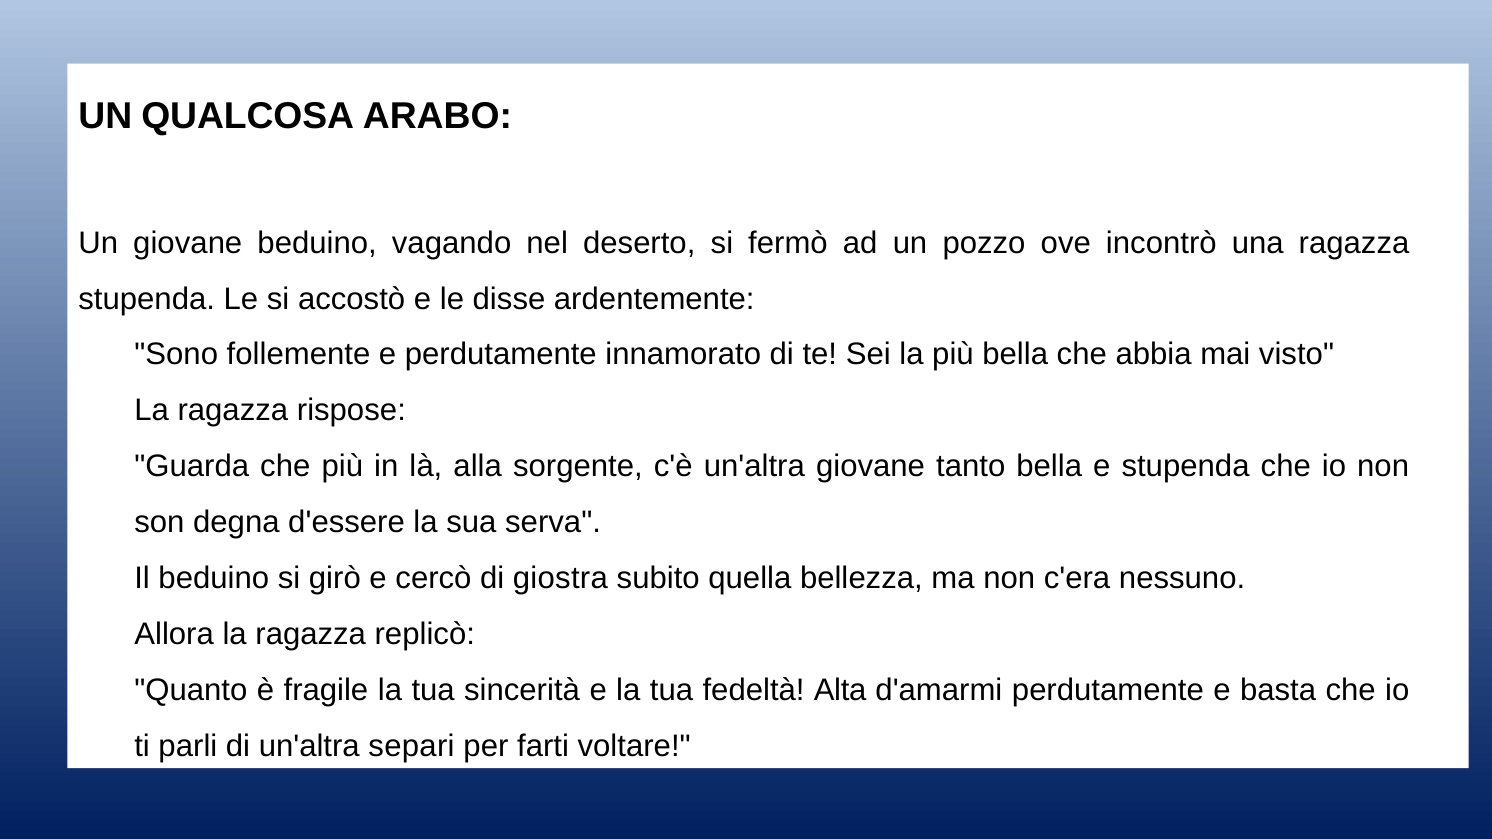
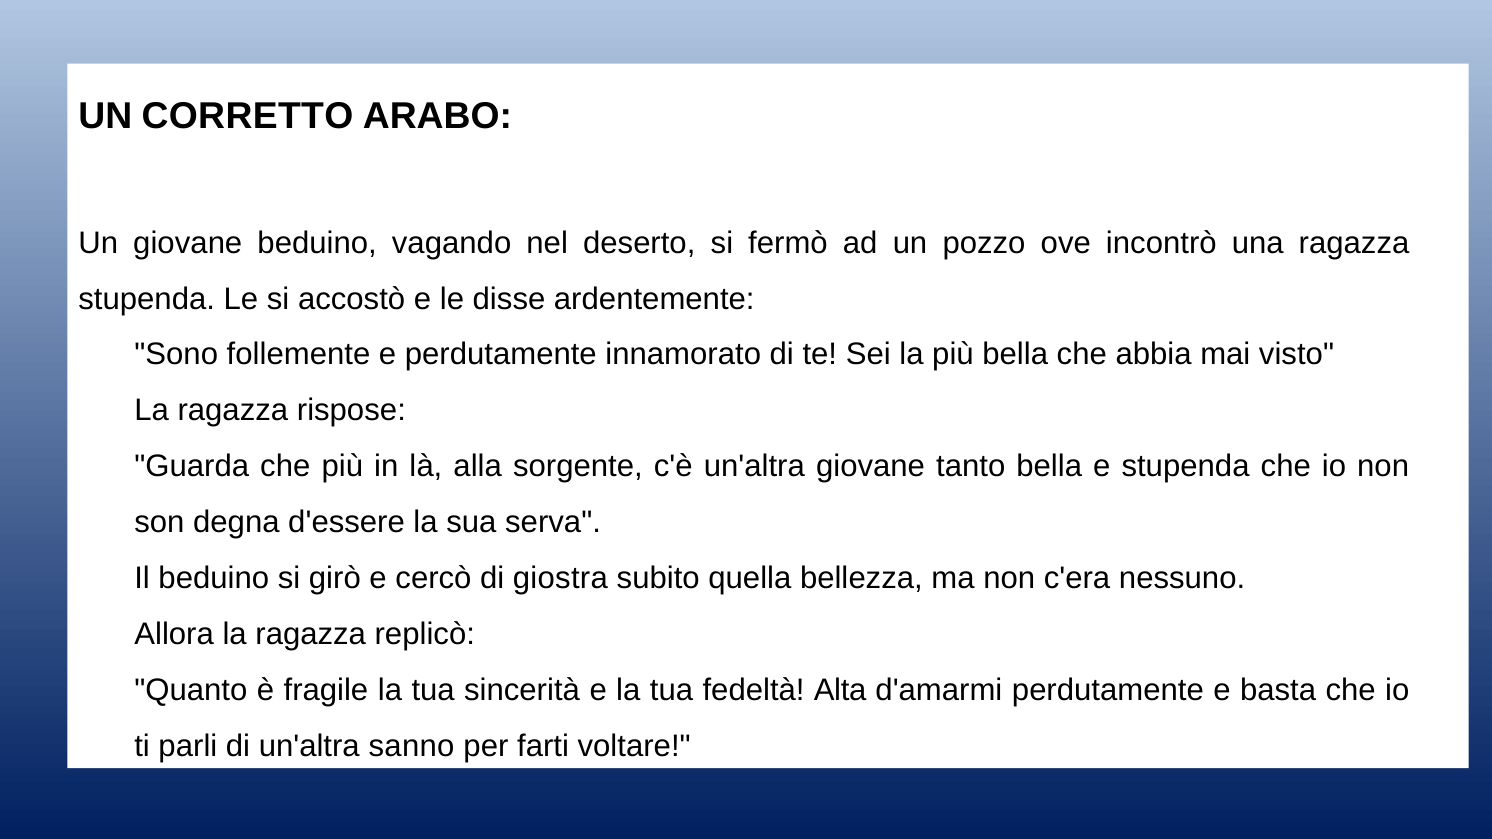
QUALCOSA: QUALCOSA -> CORRETTO (247, 117)
separi: separi -> sanno (412, 746)
